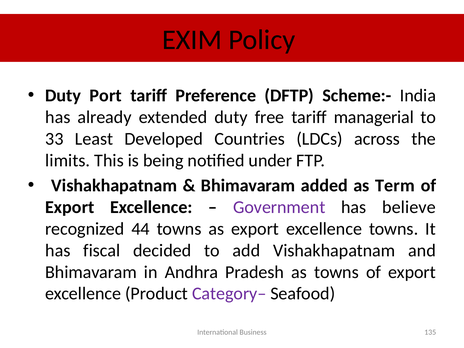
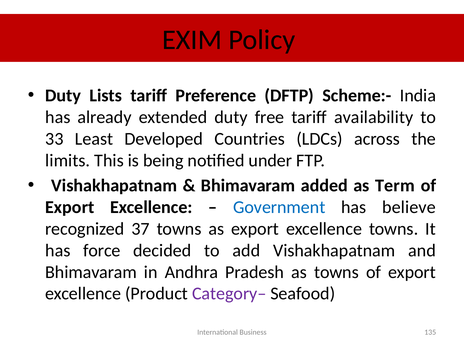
Port: Port -> Lists (106, 96)
managerial: managerial -> availability (374, 117)
Government colour: purple -> blue (279, 207)
44: 44 -> 37 (141, 229)
fiscal: fiscal -> force (102, 250)
